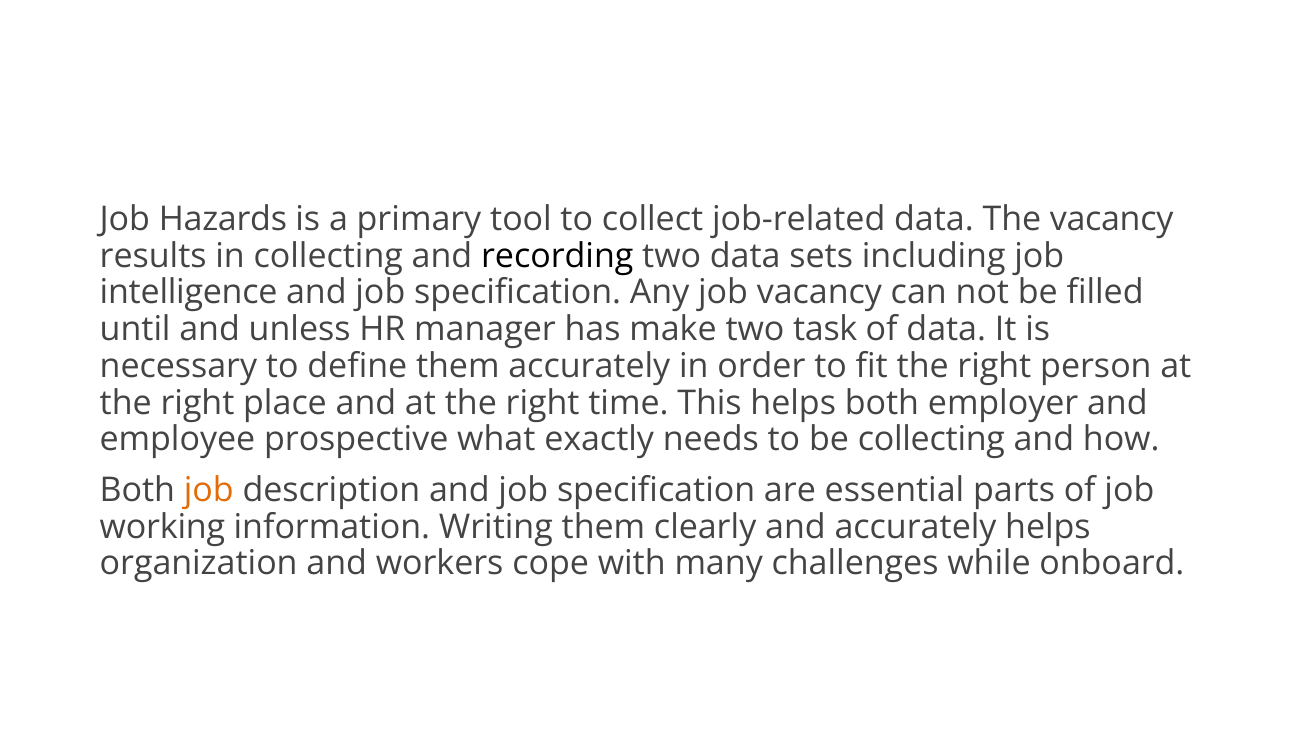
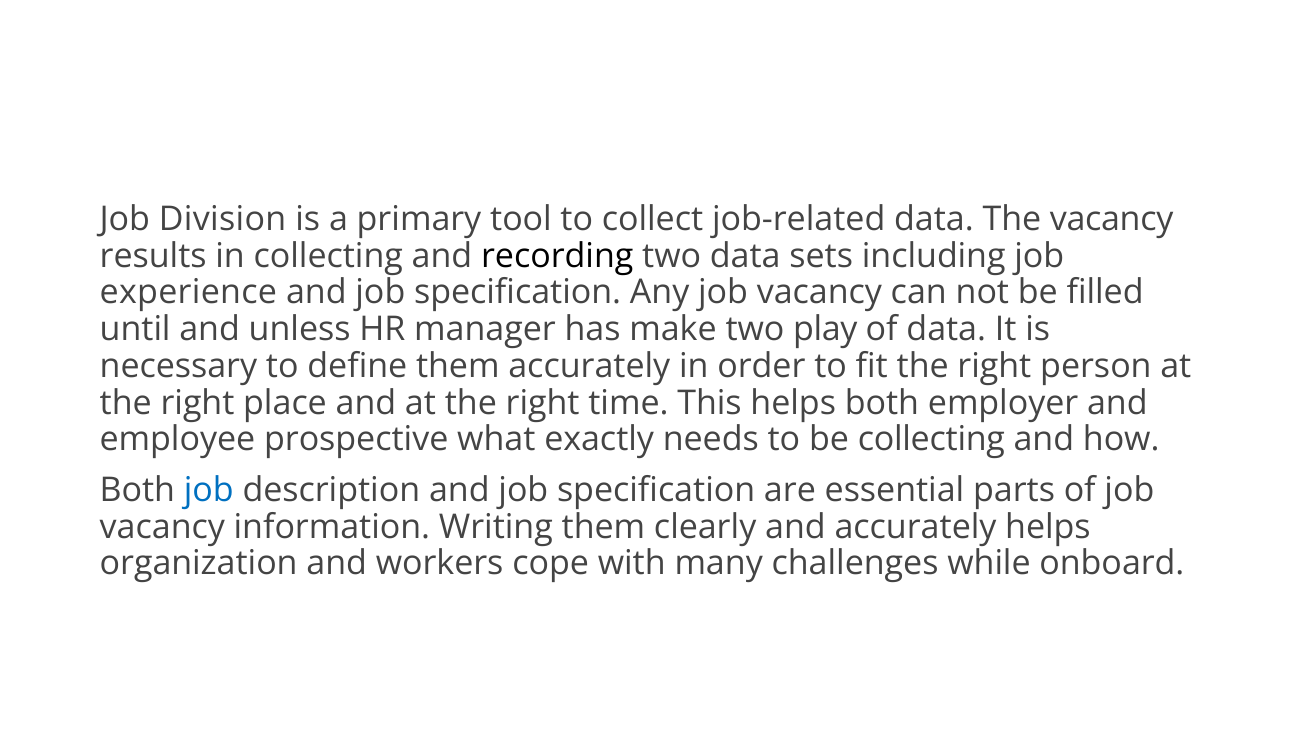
Hazards: Hazards -> Division (223, 219)
intelligence: intelligence -> experience (188, 292)
task: task -> play (825, 329)
job colour: orange -> blue (209, 490)
working: working -> vacancy (162, 527)
